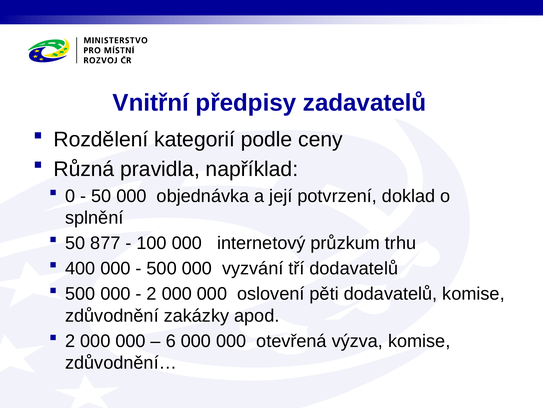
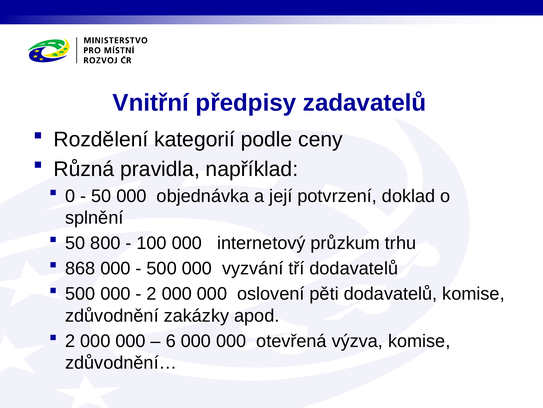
877: 877 -> 800 (105, 243)
400: 400 -> 868 (80, 268)
